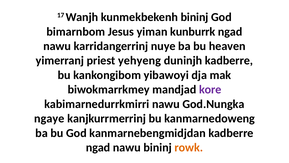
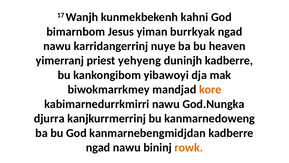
kunmekbekenh bininj: bininj -> kahni (194, 17)
kunburrk: kunburrk -> burrkyak (193, 32)
kore colour: purple -> orange (210, 89)
ngaye: ngaye -> djurra (49, 118)
